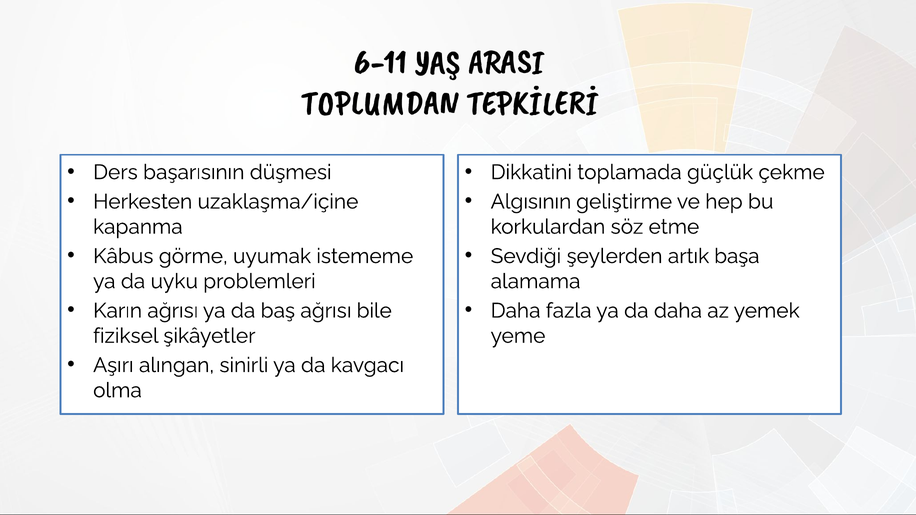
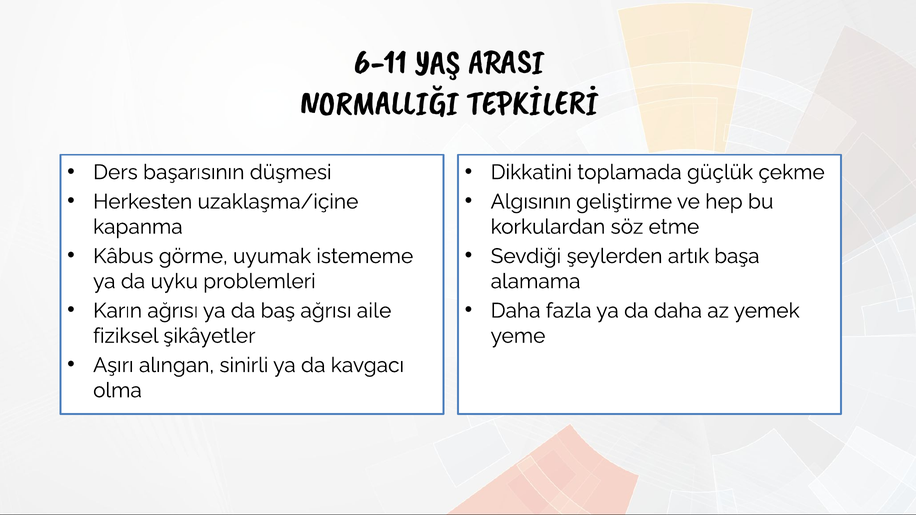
TOPLUMDAN: TOPLUMDAN -> NORMALLIĞI (380, 103)
bile: bile -> aile (374, 311)
